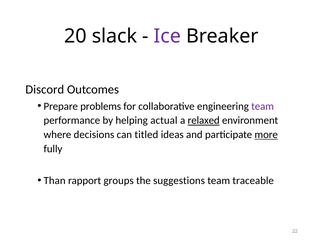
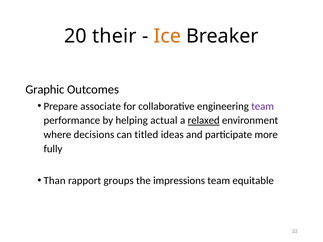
slack: slack -> their (114, 36)
Ice colour: purple -> orange (167, 36)
Discord: Discord -> Graphic (45, 90)
problems: problems -> associate (101, 106)
more underline: present -> none (266, 135)
suggestions: suggestions -> impressions (179, 181)
traceable: traceable -> equitable (253, 181)
